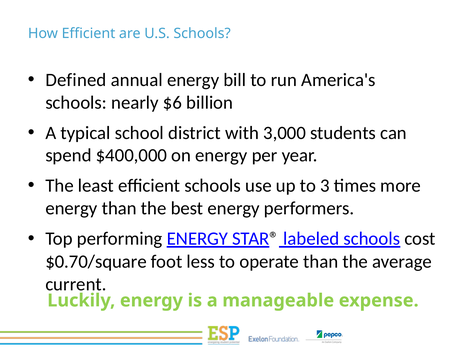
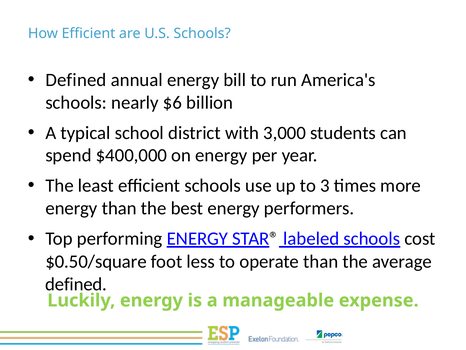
$0.70/square: $0.70/square -> $0.50/square (96, 261)
current: current -> defined (76, 284)
